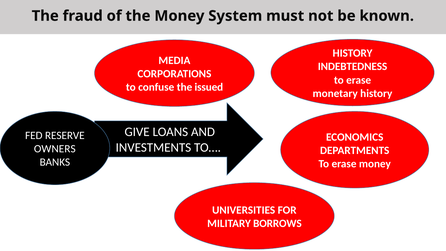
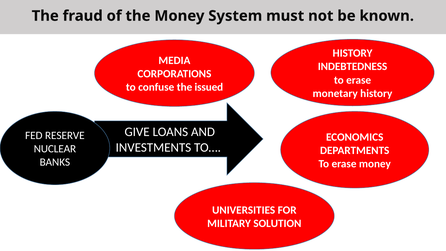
OWNERS: OWNERS -> NUCLEAR (55, 149)
BORROWS: BORROWS -> SOLUTION (277, 223)
